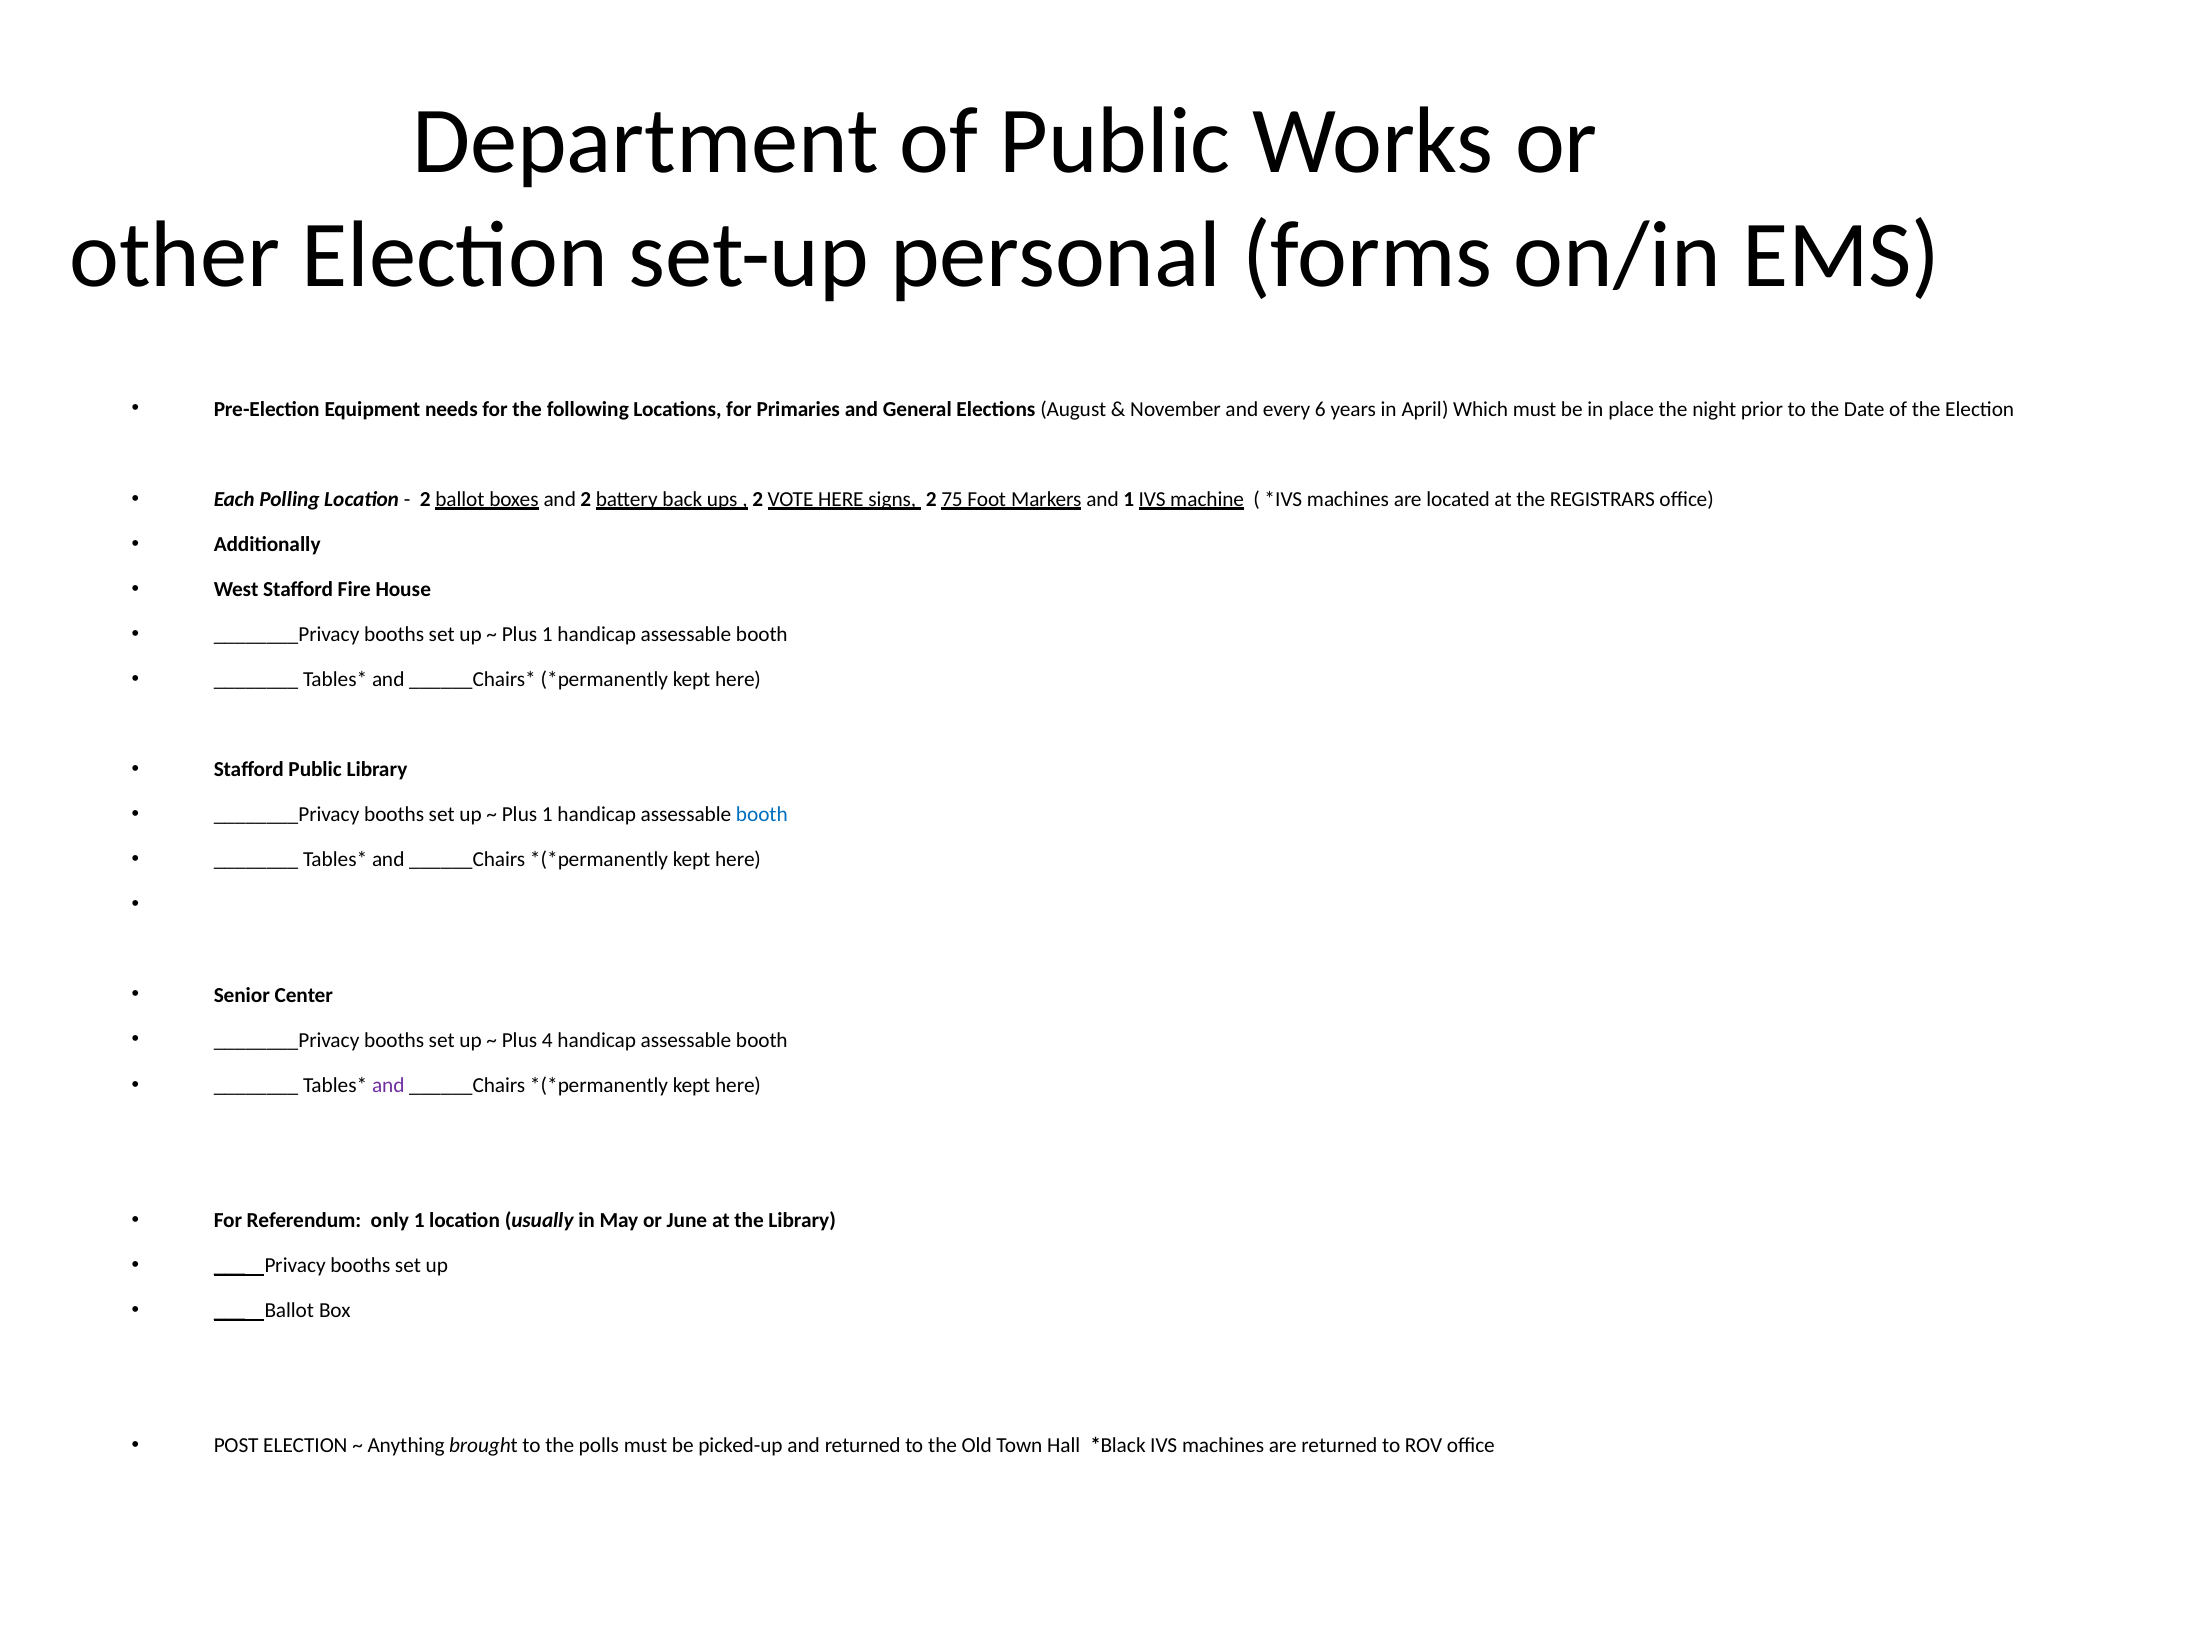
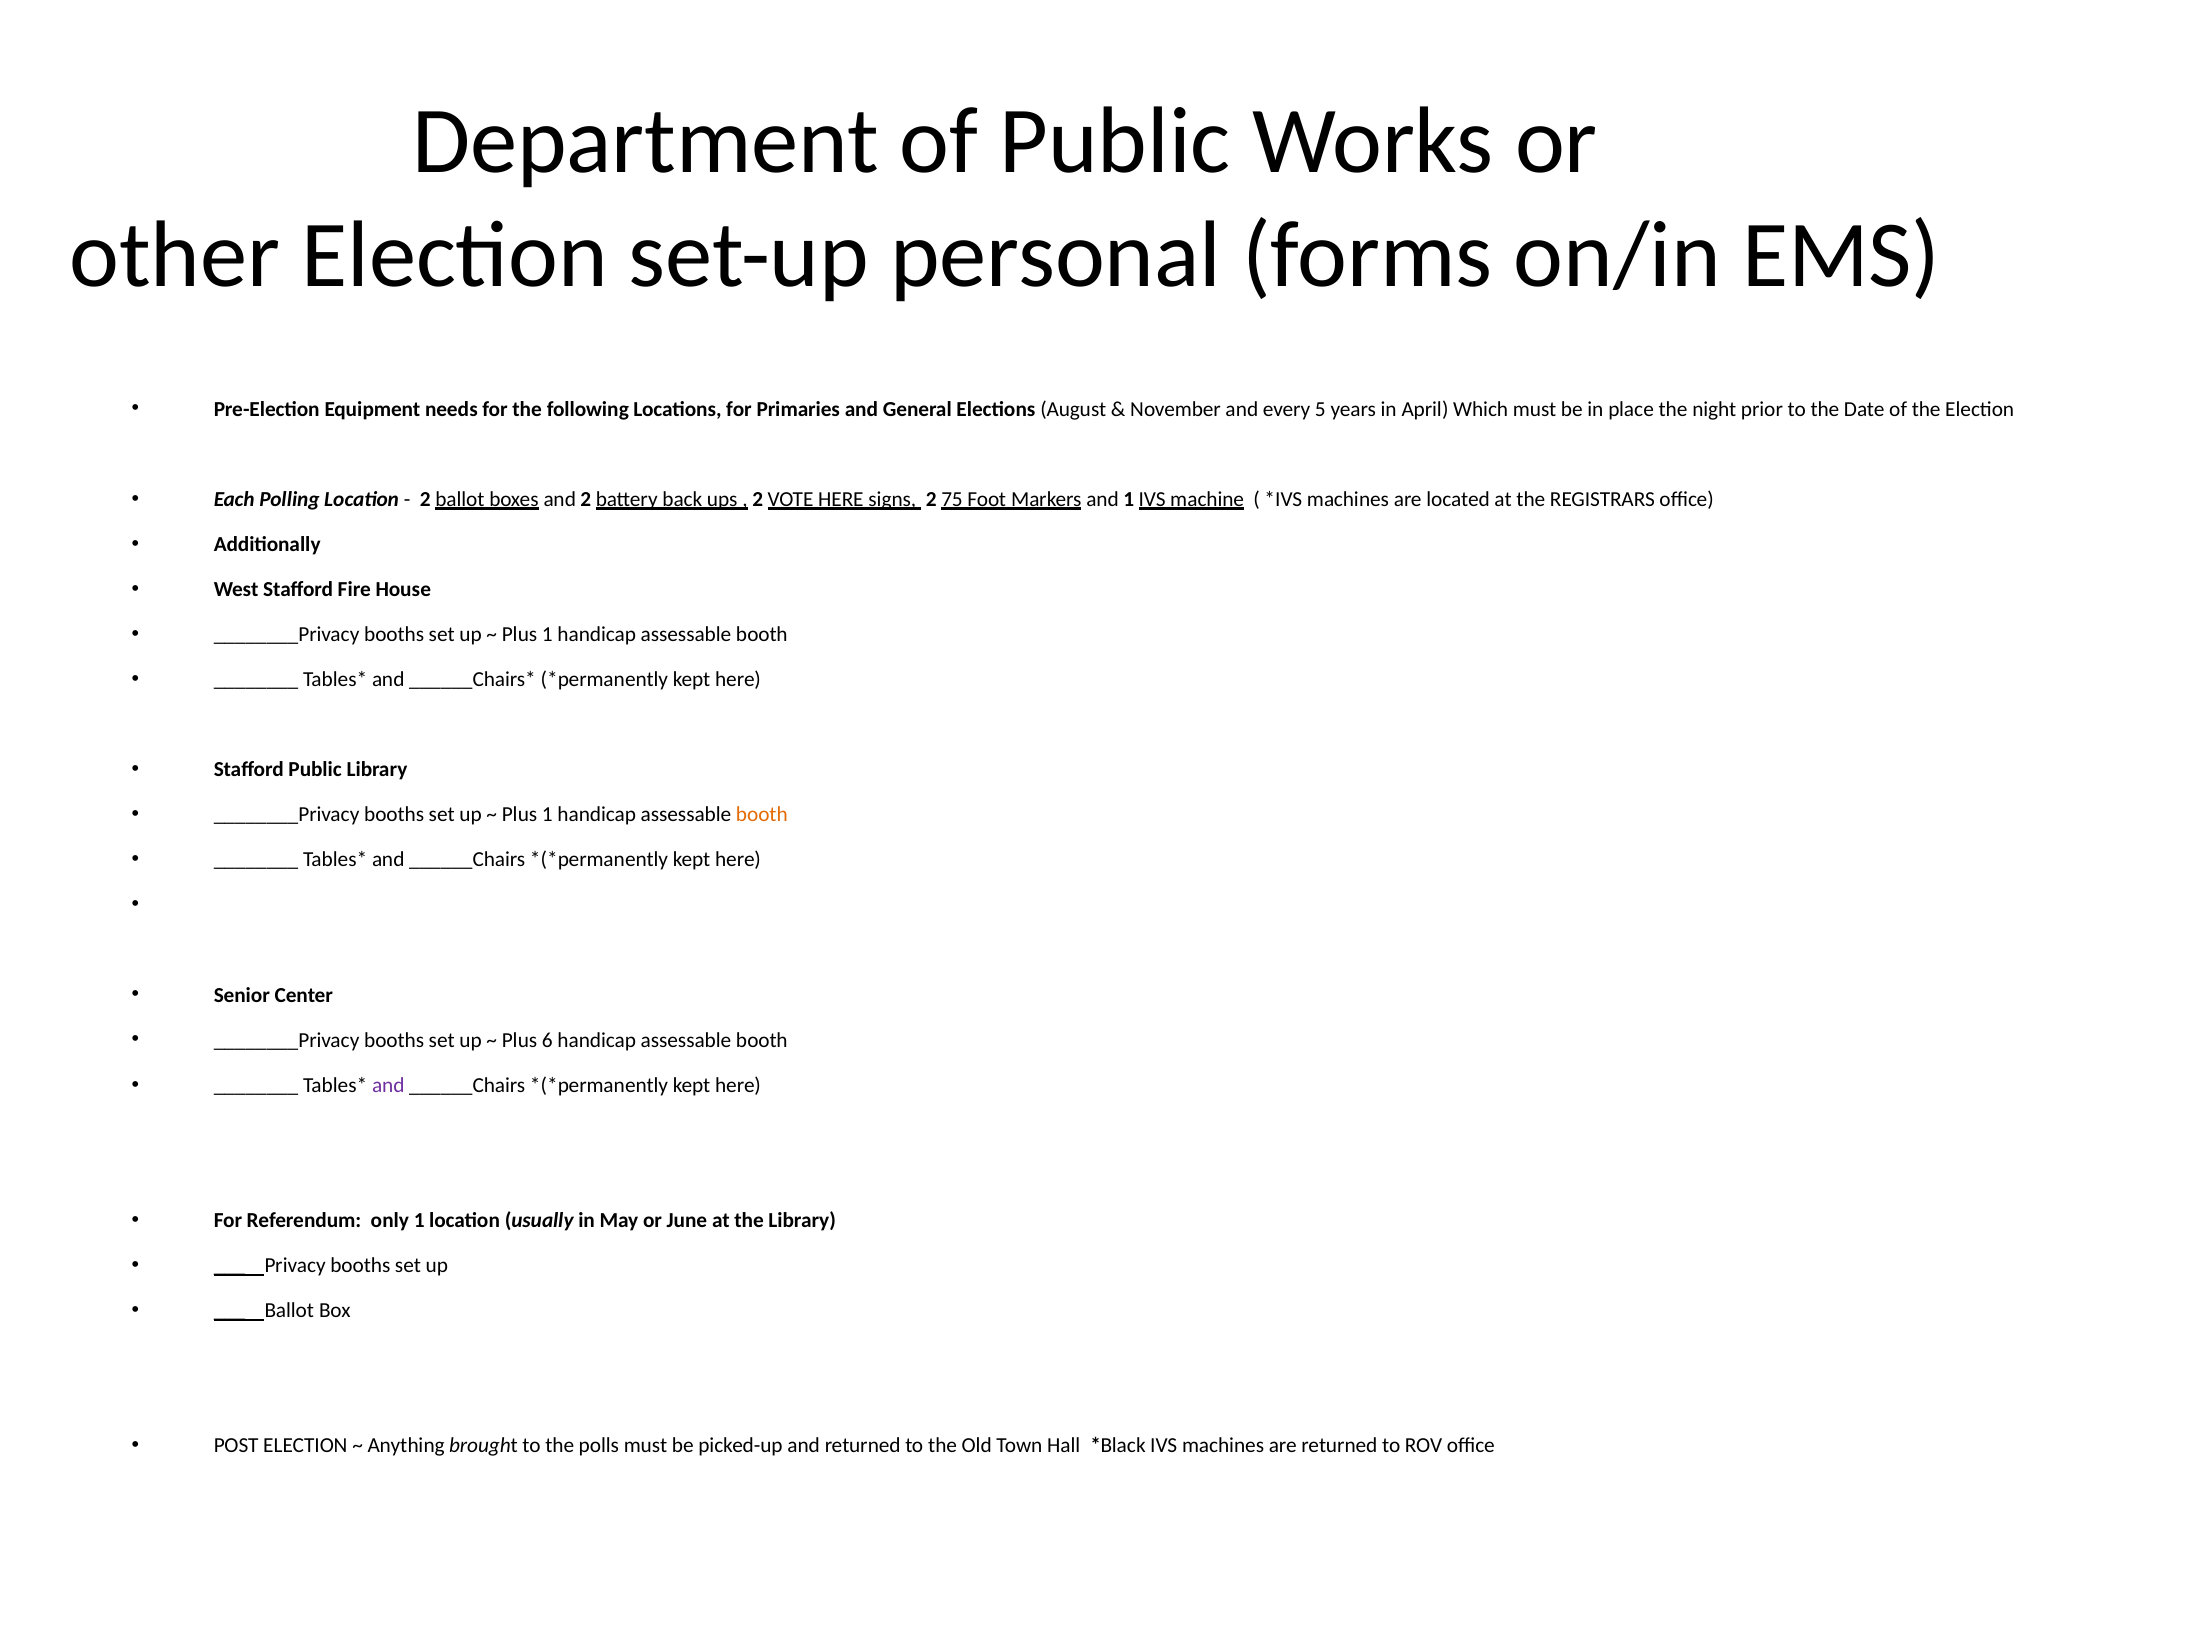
6: 6 -> 5 (1320, 409)
booth colour: blue -> orange (762, 815)
4: 4 -> 6 (547, 1040)
